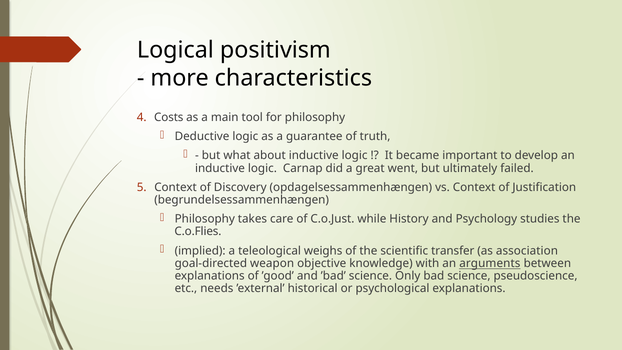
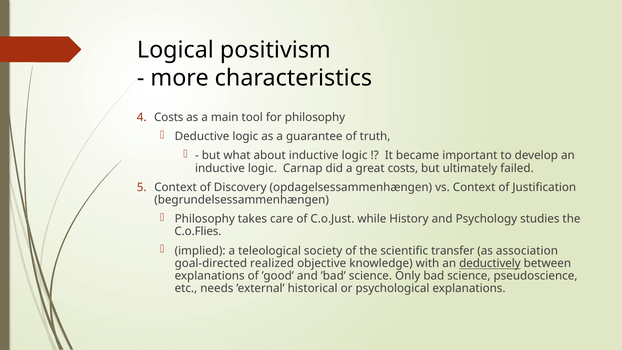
great went: went -> costs (403, 168)
weighs: weighs -> society (323, 251)
weapon: weapon -> realized (272, 263)
arguments: arguments -> deductively (490, 263)
